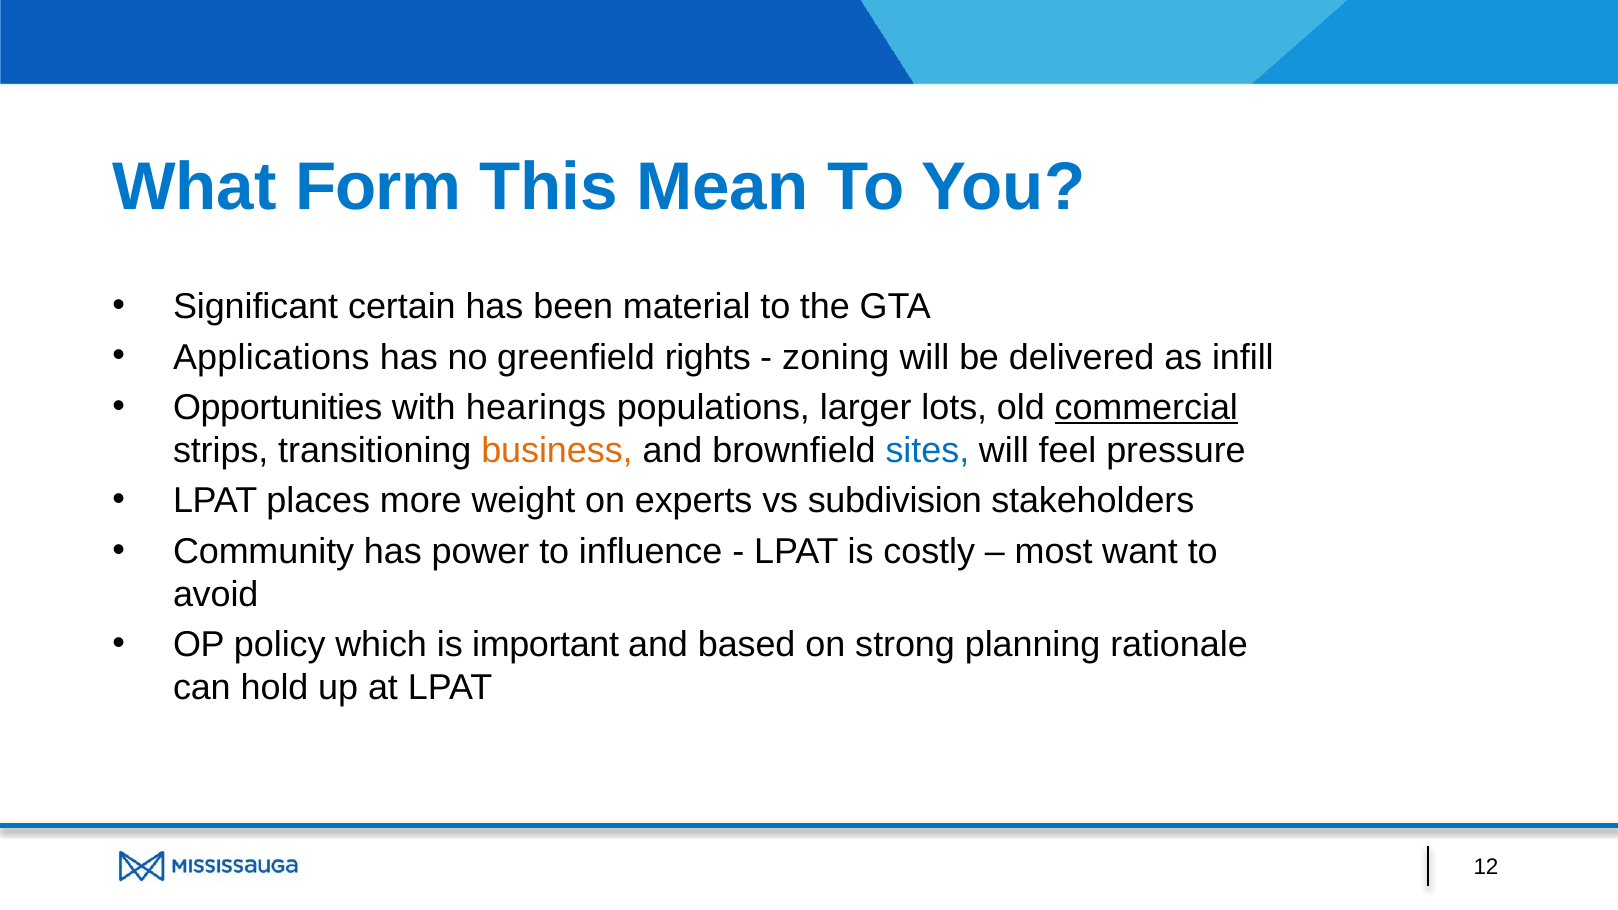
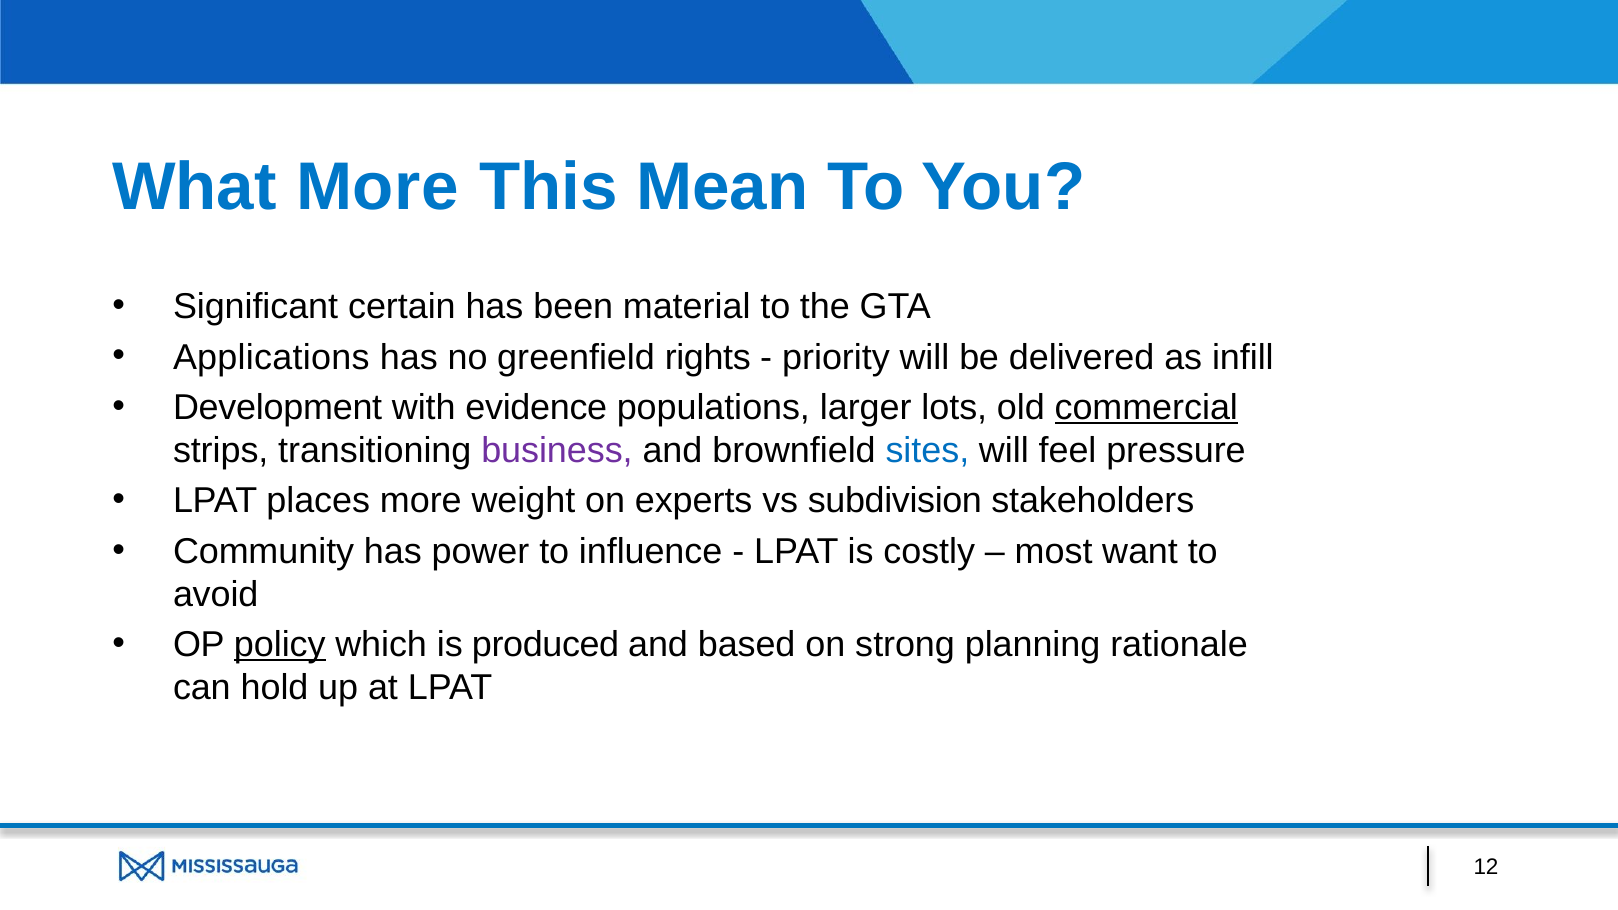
What Form: Form -> More (378, 187)
zoning: zoning -> priority (836, 357)
Opportunities: Opportunities -> Development (278, 408)
hearings: hearings -> evidence (536, 408)
business colour: orange -> purple (557, 451)
policy underline: none -> present (280, 645)
important: important -> produced (546, 645)
